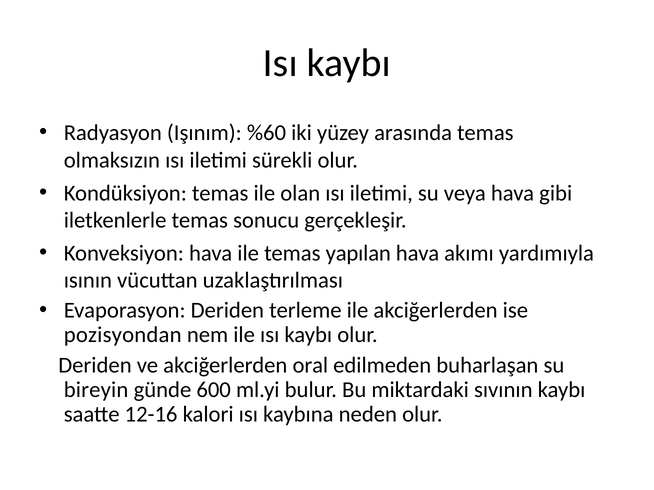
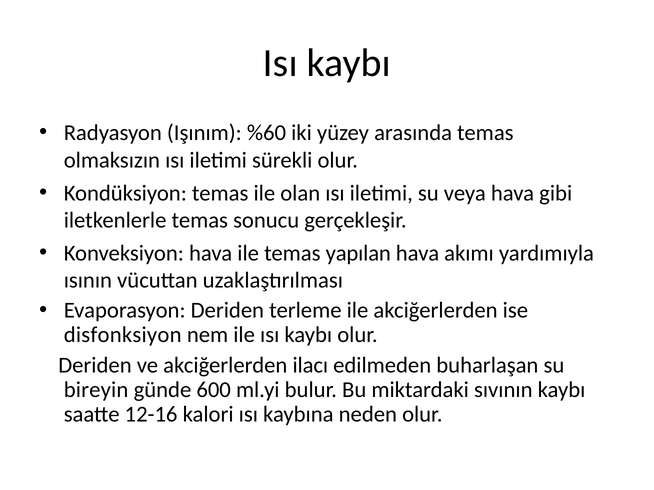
pozisyondan: pozisyondan -> disfonksiyon (123, 335)
oral: oral -> ilacı (310, 366)
